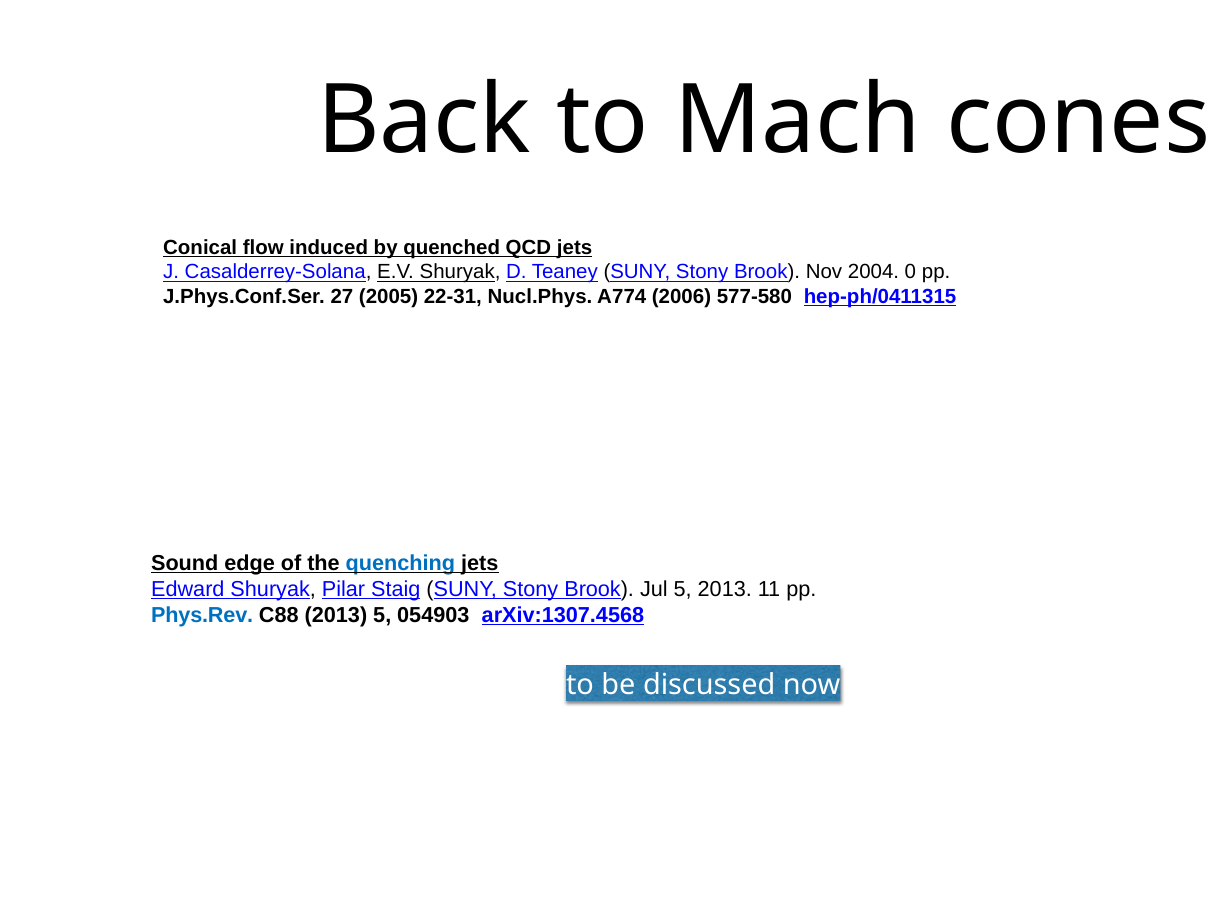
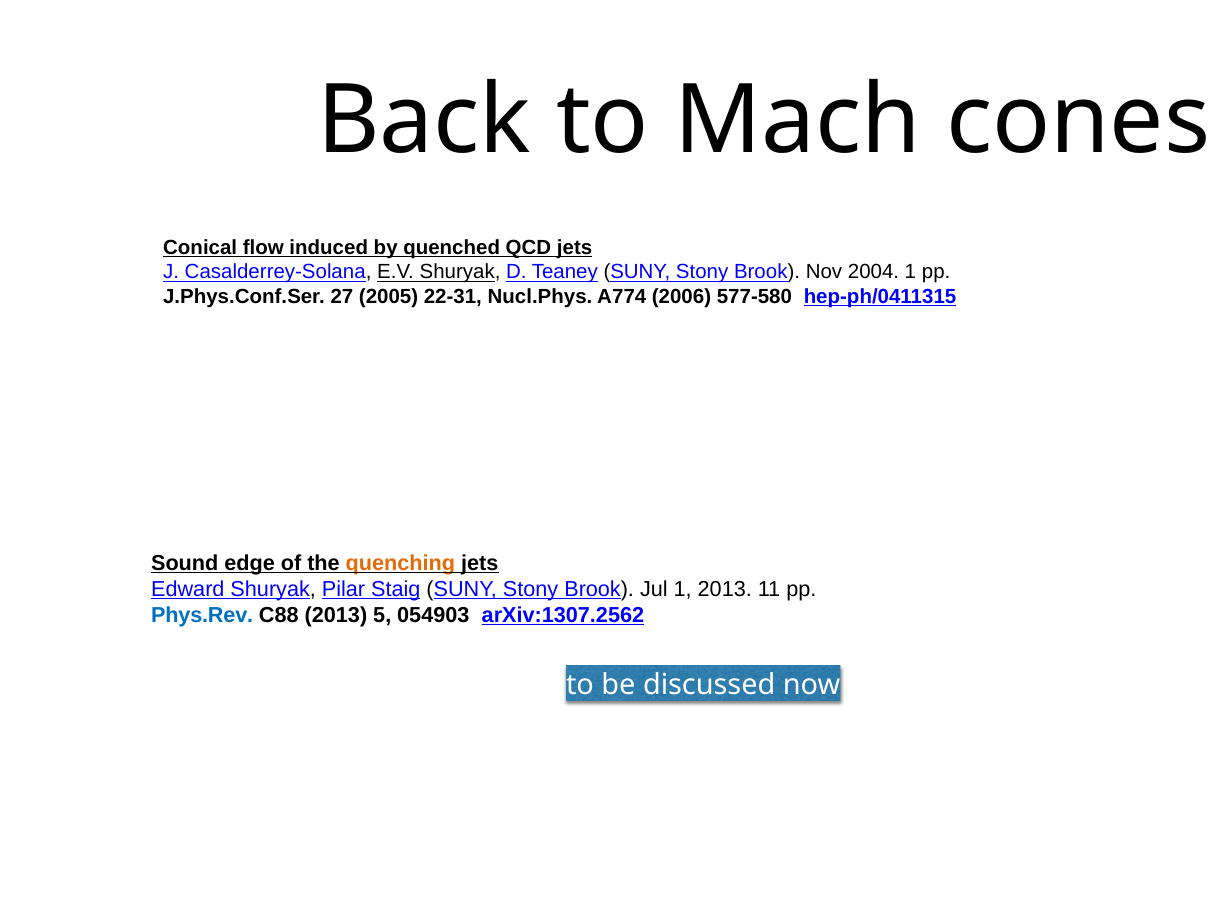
2004 0: 0 -> 1 (910, 272)
quenching colour: blue -> orange (400, 563)
Jul 5: 5 -> 1 (683, 589)
arXiv:1307.4568: arXiv:1307.4568 -> arXiv:1307.2562 (563, 615)
